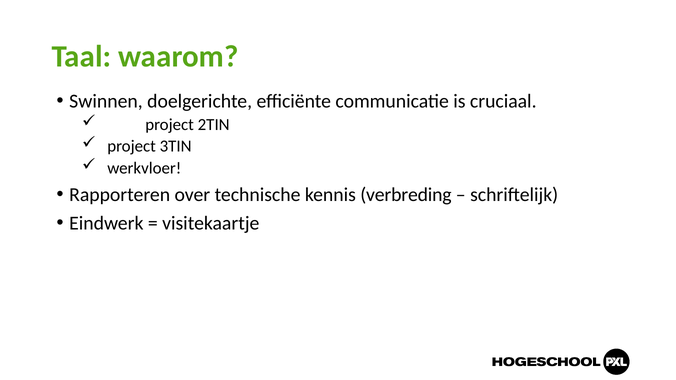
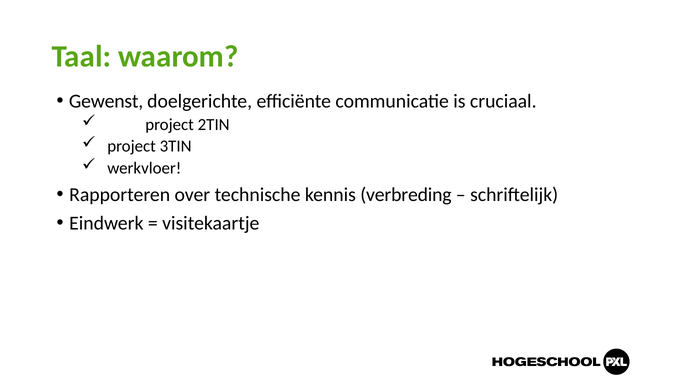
Swinnen: Swinnen -> Gewenst (106, 101)
